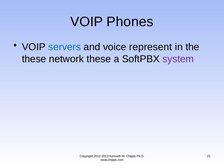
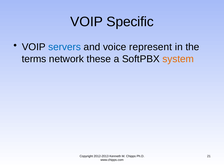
Phones: Phones -> Specific (130, 22)
these: these -> terms (34, 59)
system colour: purple -> orange (178, 59)
